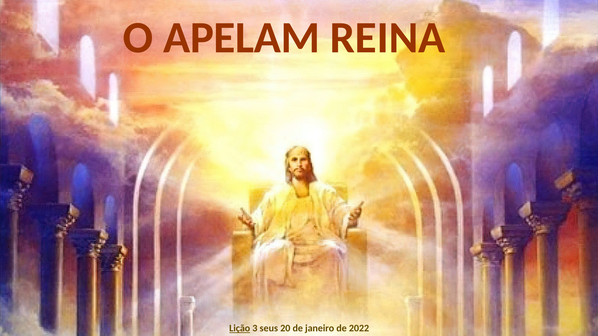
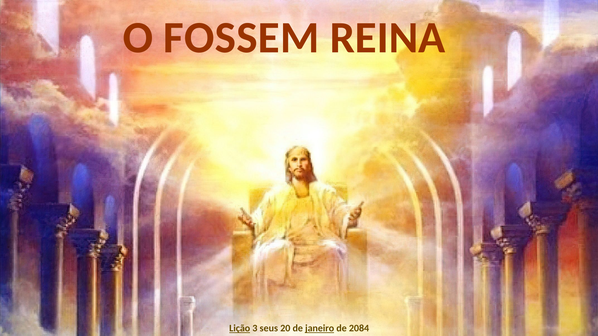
APELAM: APELAM -> FOSSEM (241, 38)
janeiro underline: none -> present (320, 329)
2022: 2022 -> 2084 (359, 329)
